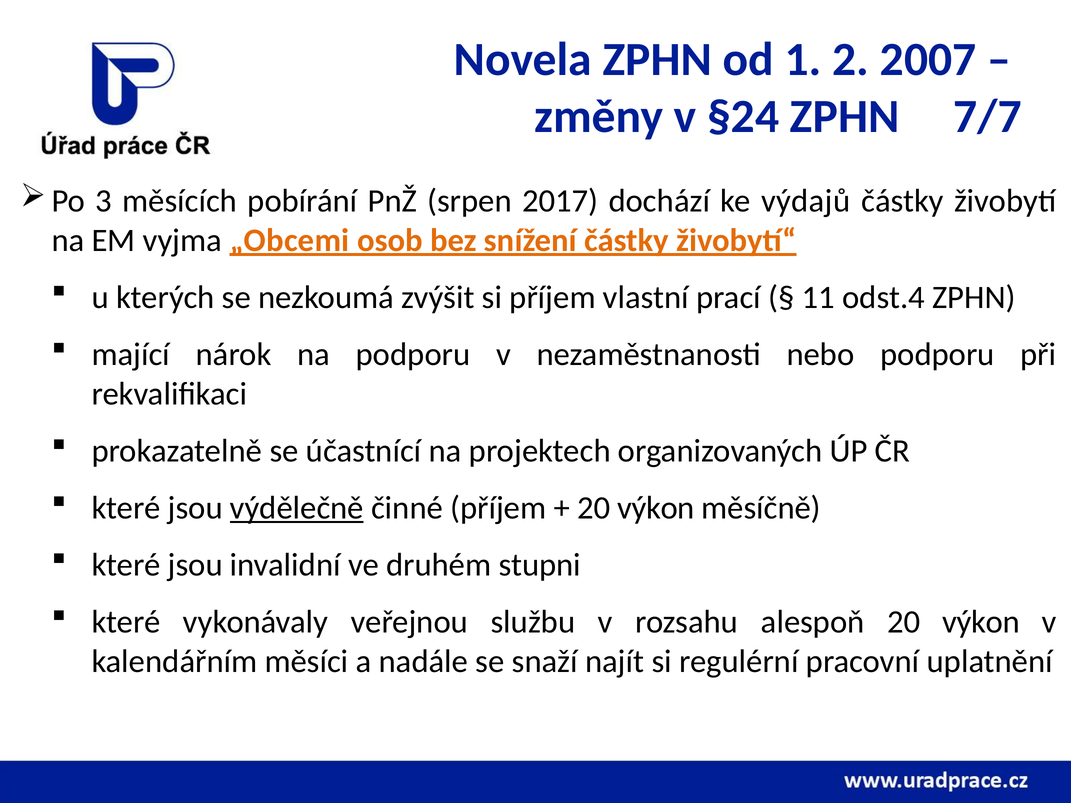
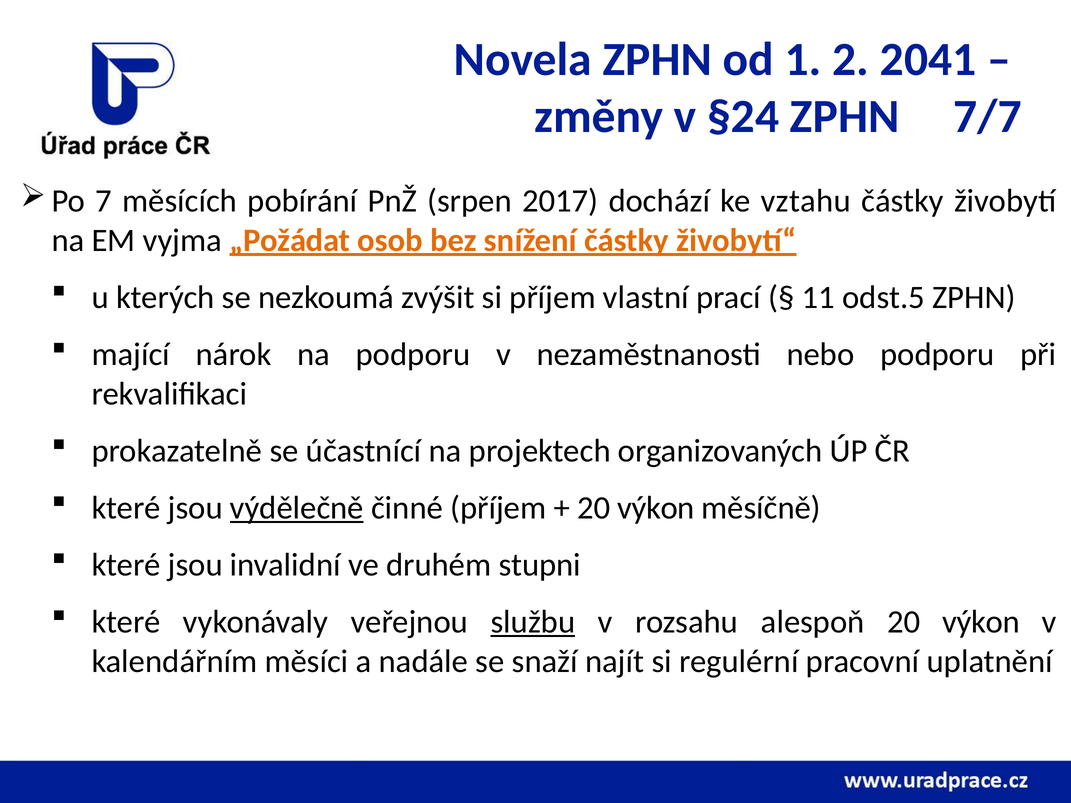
2007: 2007 -> 2041 (928, 59)
3: 3 -> 7 (103, 201)
výdajů: výdajů -> vztahu (806, 201)
„Obcemi: „Obcemi -> „Požádat (290, 240)
odst.4: odst.4 -> odst.5 (884, 298)
službu underline: none -> present (533, 622)
